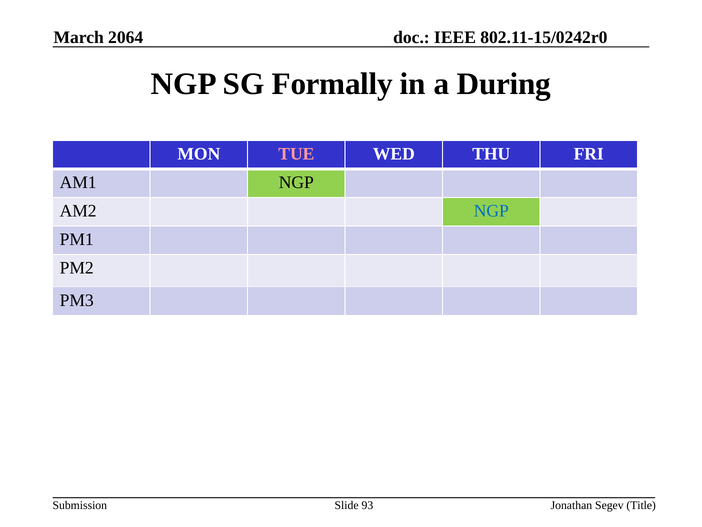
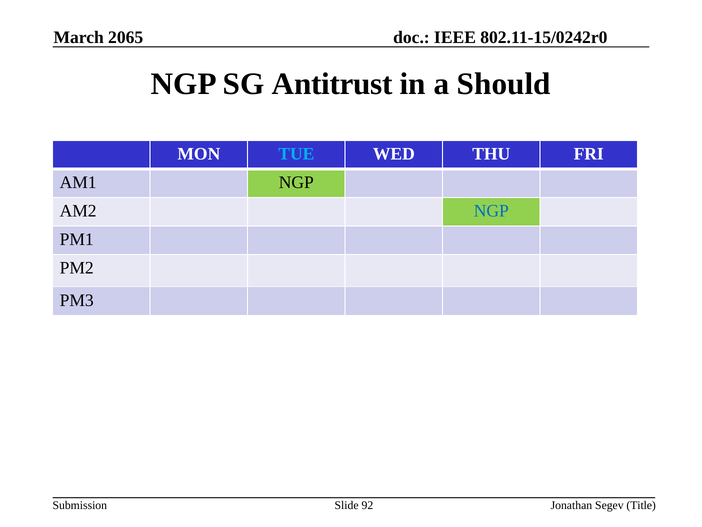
2064: 2064 -> 2065 (126, 37)
Formally: Formally -> Antitrust (332, 84)
During: During -> Should (504, 84)
TUE colour: pink -> light blue (296, 154)
93: 93 -> 92 (367, 505)
